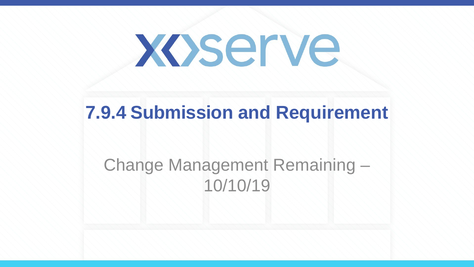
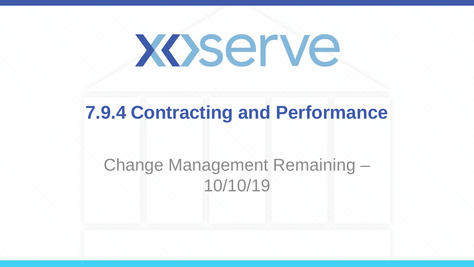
Submission: Submission -> Contracting (182, 113)
Requirement: Requirement -> Performance (332, 113)
